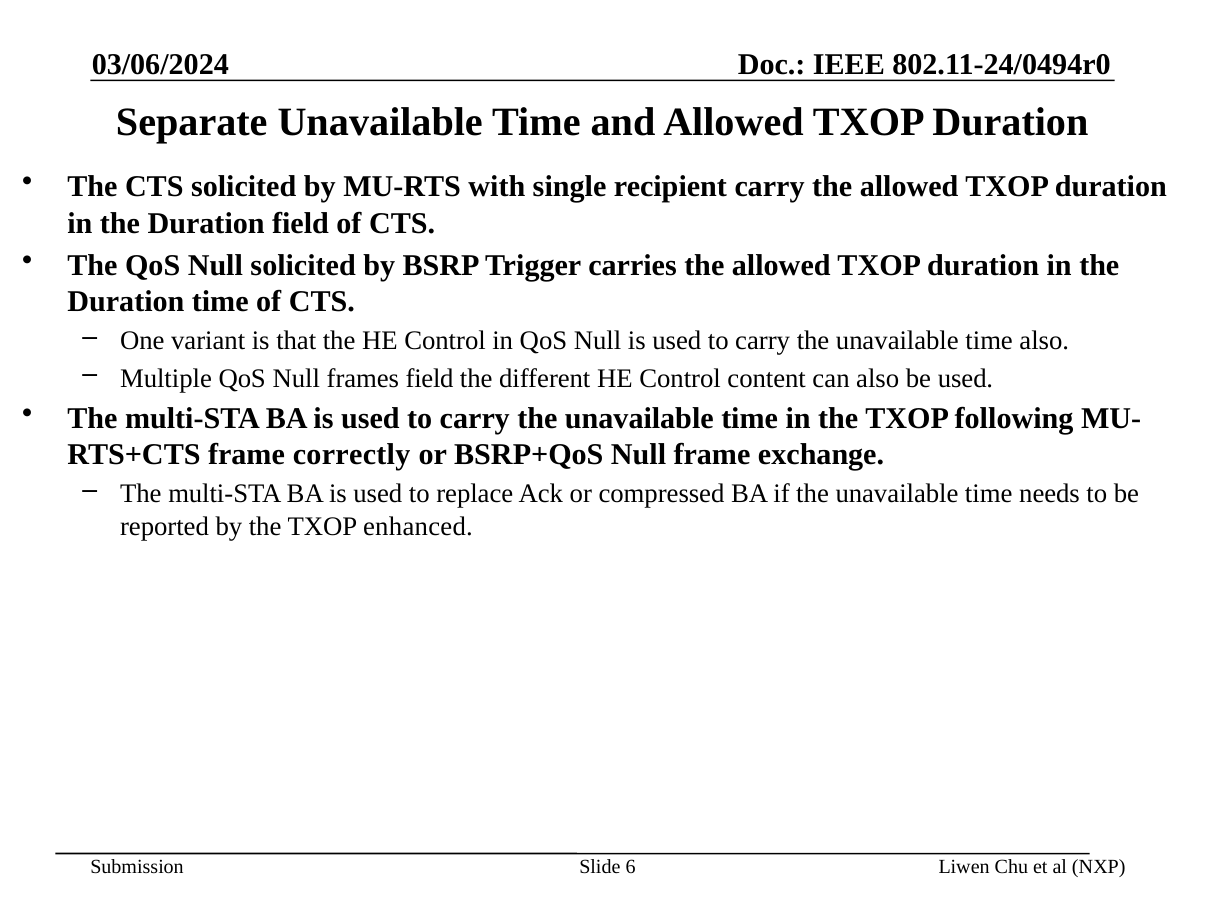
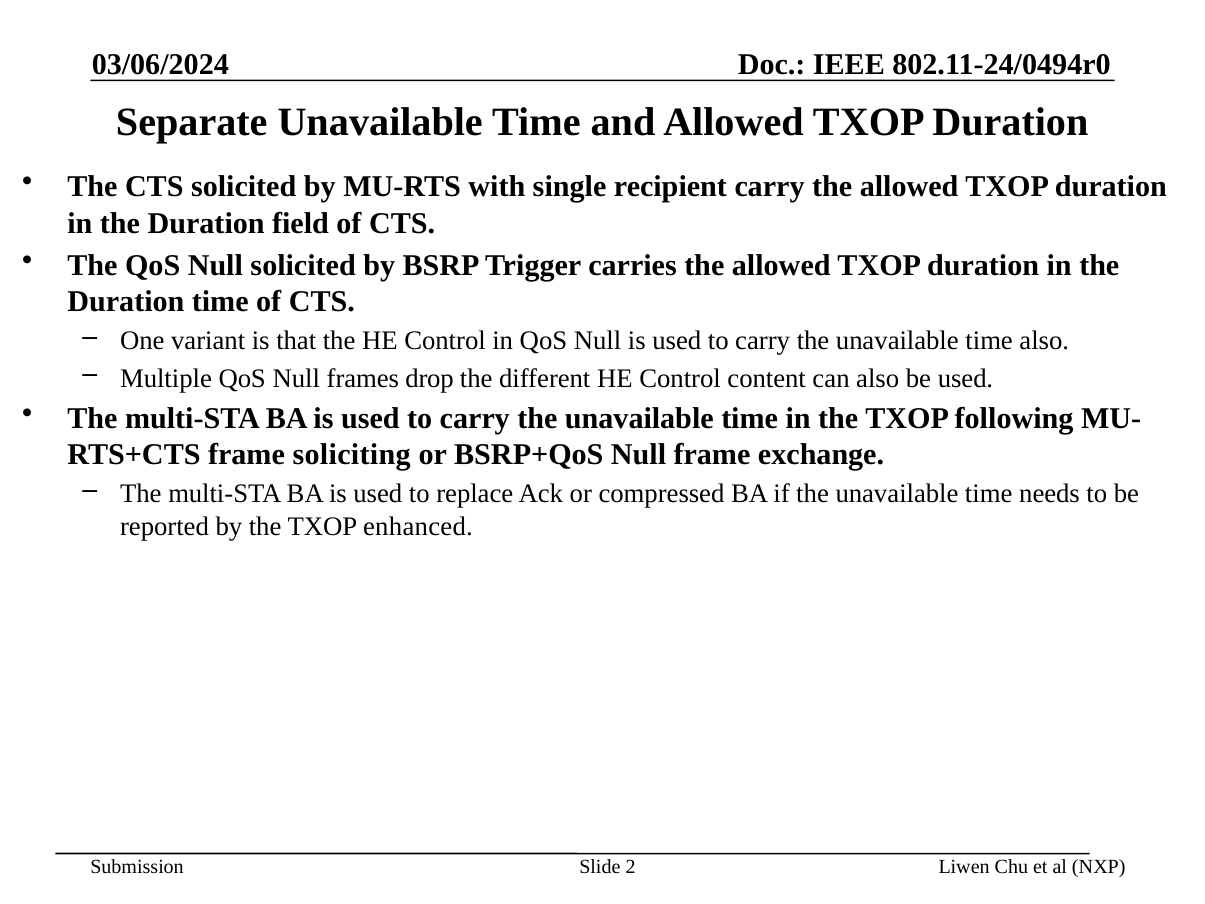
frames field: field -> drop (430, 378)
correctly: correctly -> soliciting (352, 455)
6: 6 -> 2 (631, 867)
